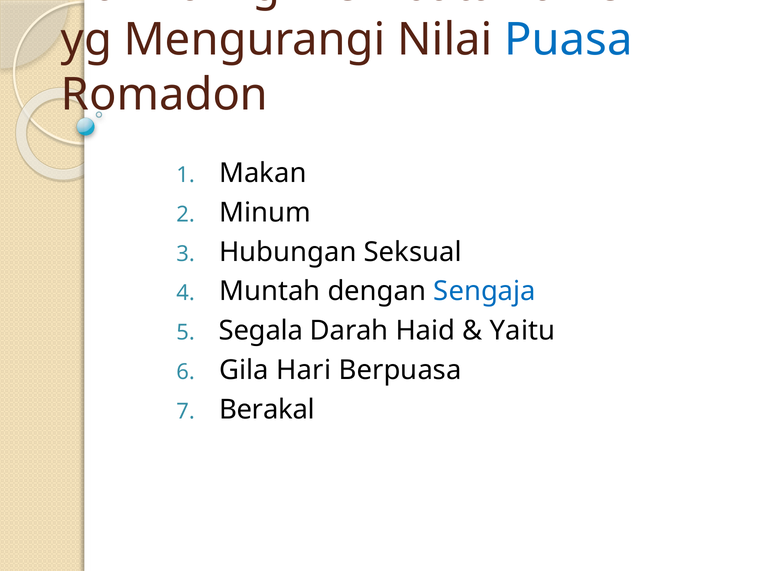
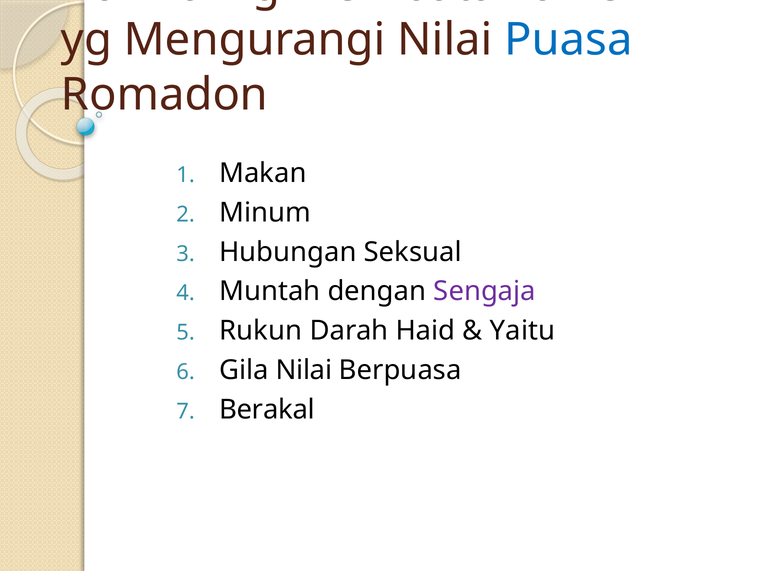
Sengaja colour: blue -> purple (485, 291)
Segala: Segala -> Rukun (261, 331)
Gila Hari: Hari -> Nilai (304, 370)
